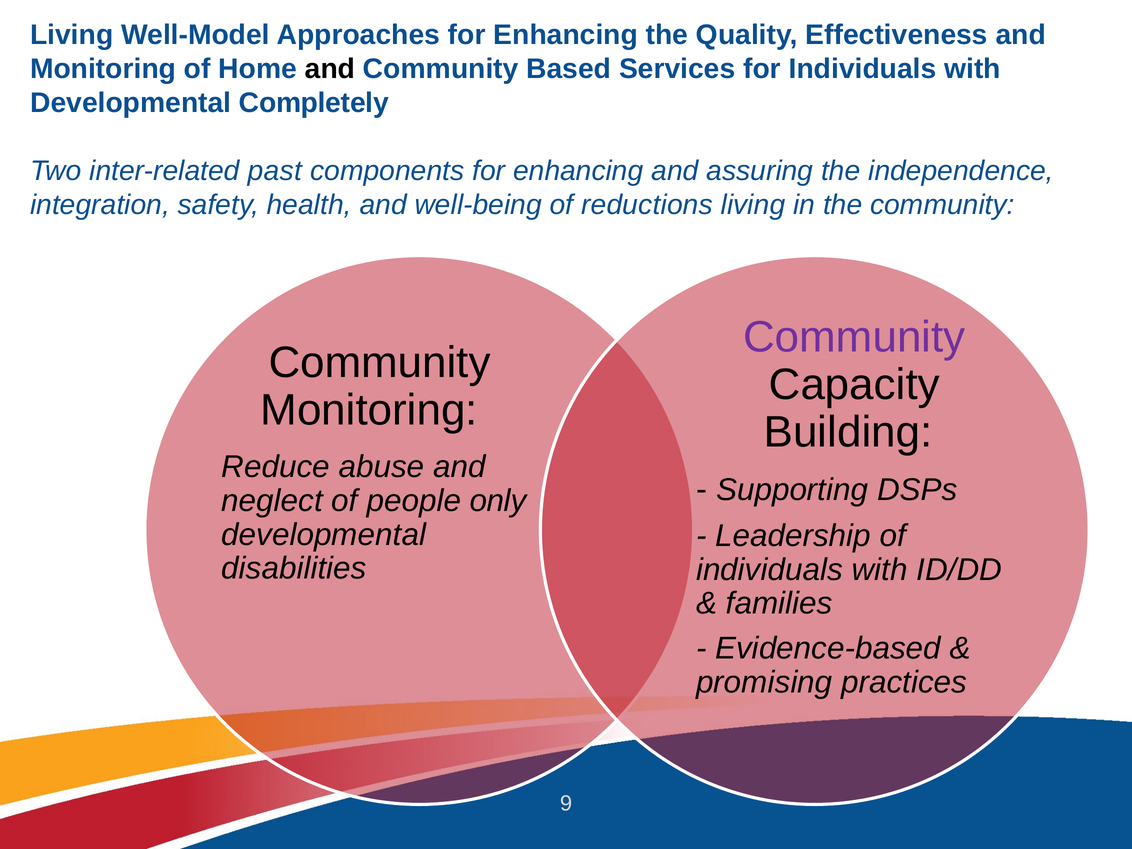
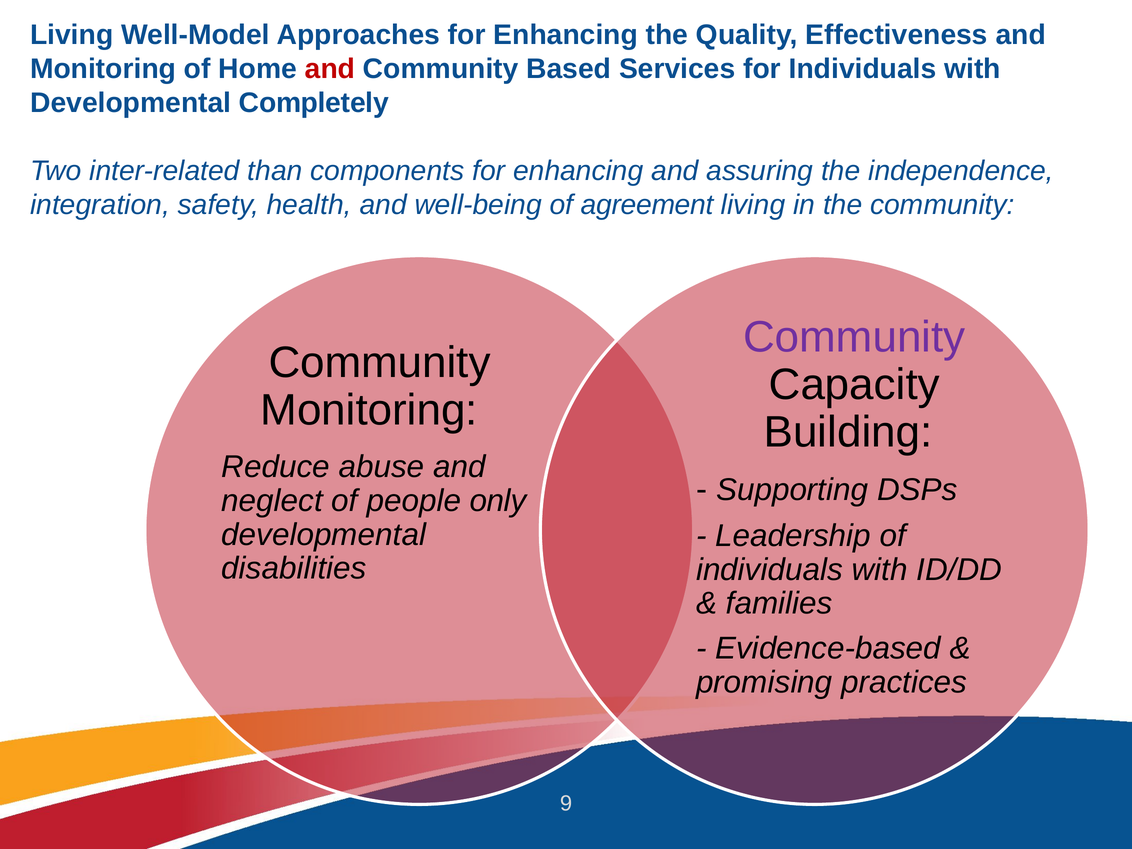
and colour: black -> red (330, 69)
past: past -> than (275, 171)
reductions: reductions -> agreement (647, 205)
